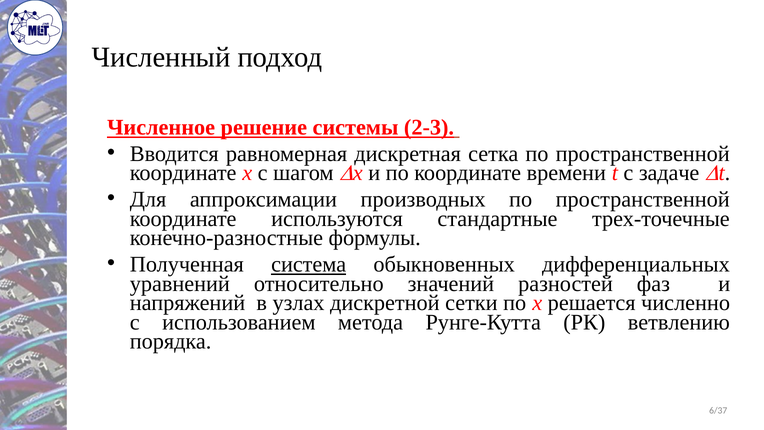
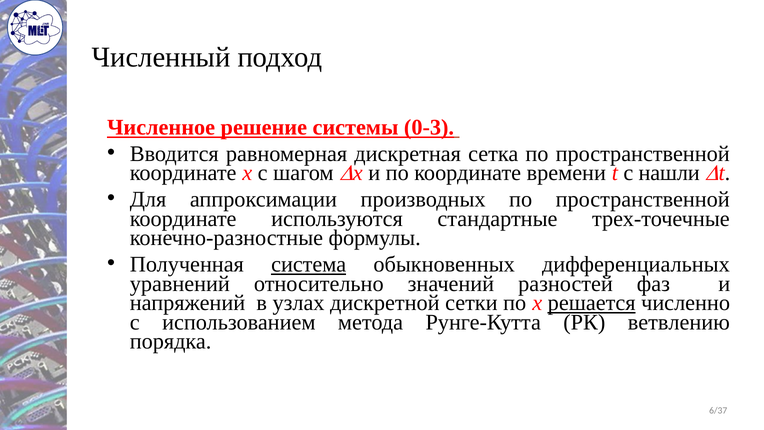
2-3: 2-3 -> 0-3 (429, 127)
задаче: задаче -> нашли (669, 173)
решается underline: none -> present (592, 303)
